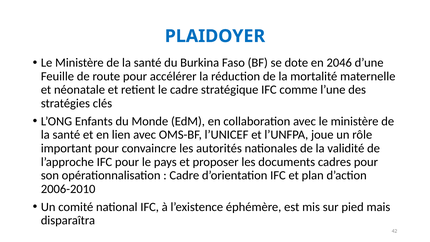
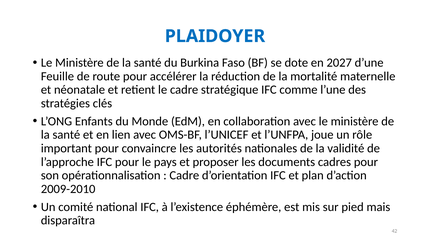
2046: 2046 -> 2027 (339, 63)
2006-2010: 2006-2010 -> 2009-2010 (68, 189)
